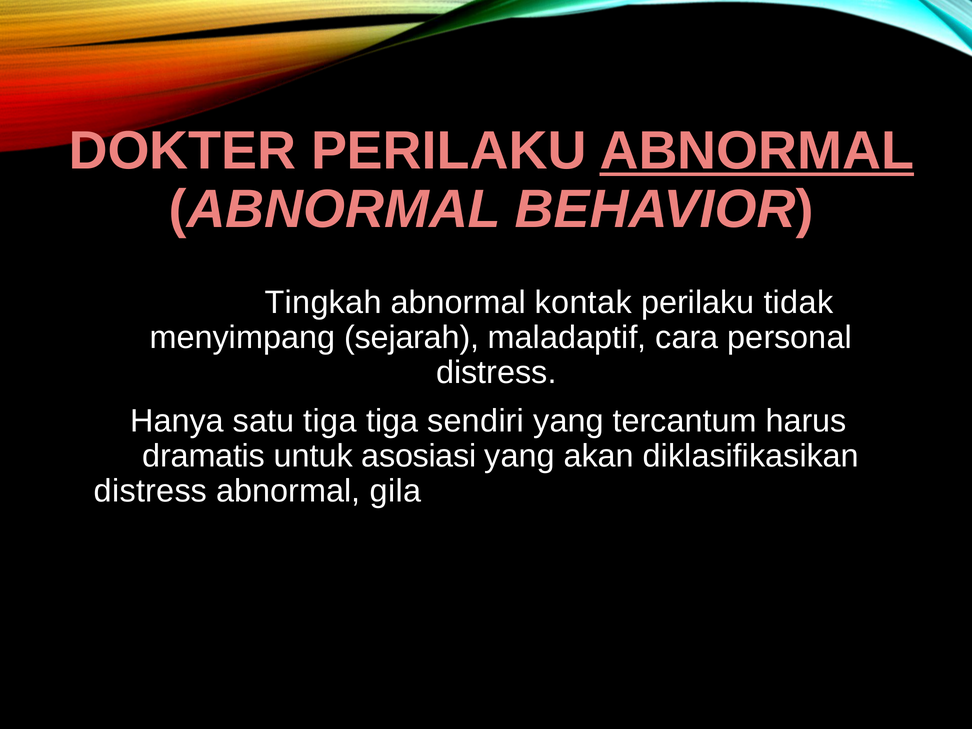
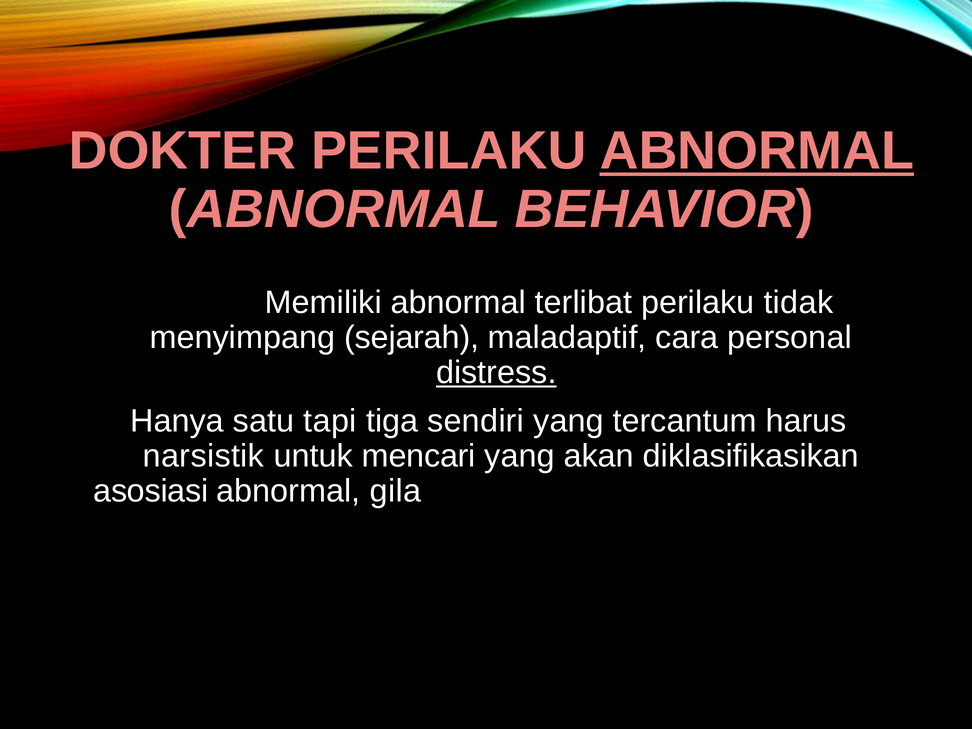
Tingkah: Tingkah -> Memiliki (323, 302)
kontak: kontak -> terlibat (583, 302)
distress underline: none -> present (496, 372)
satu tiga: tiga -> tapi (330, 421)
dramatis: dramatis -> narsistik (203, 456)
asosiasi: asosiasi -> mencari (419, 456)
distress: distress -> asosiasi (151, 491)
